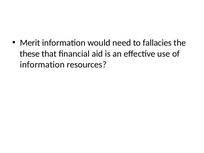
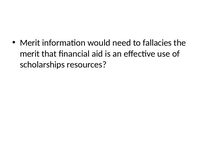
these: these -> merit (30, 54)
information: information -> scholarships (42, 65)
